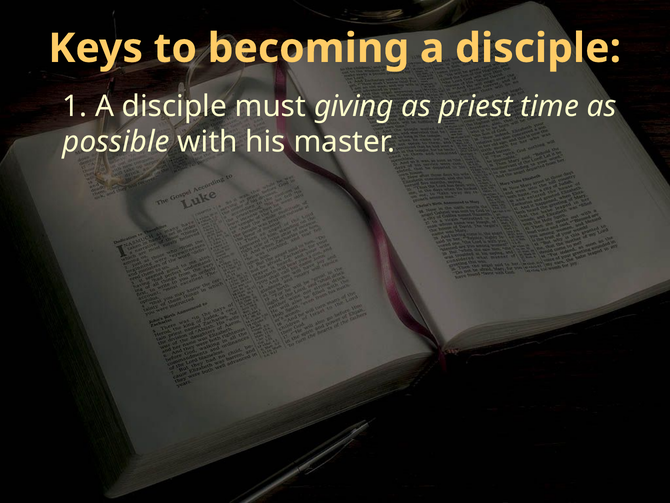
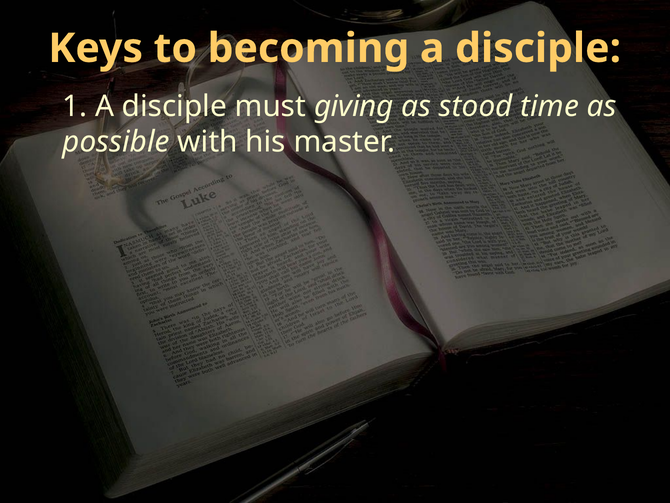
priest: priest -> stood (476, 106)
